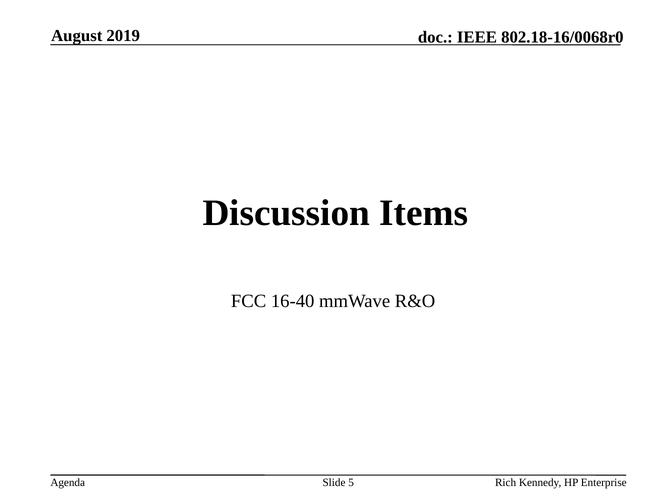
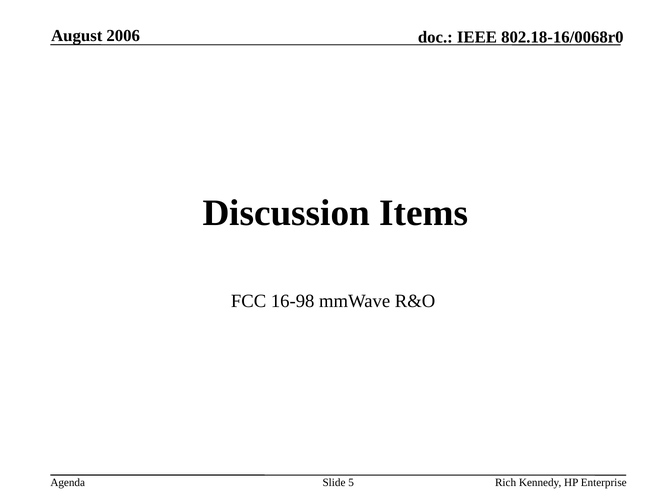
2019: 2019 -> 2006 (123, 36)
16-40: 16-40 -> 16-98 (293, 301)
